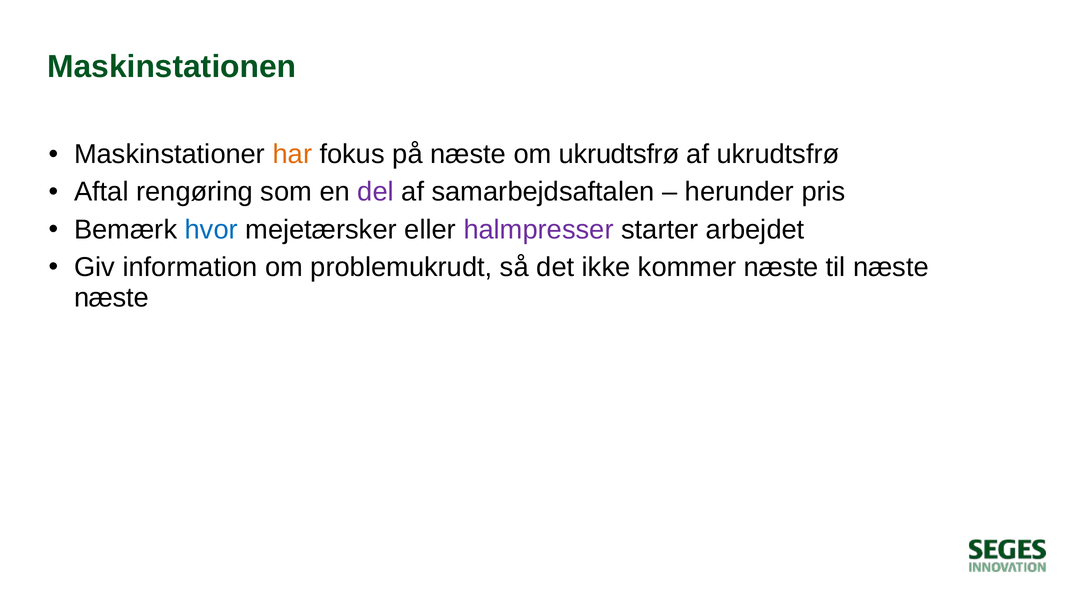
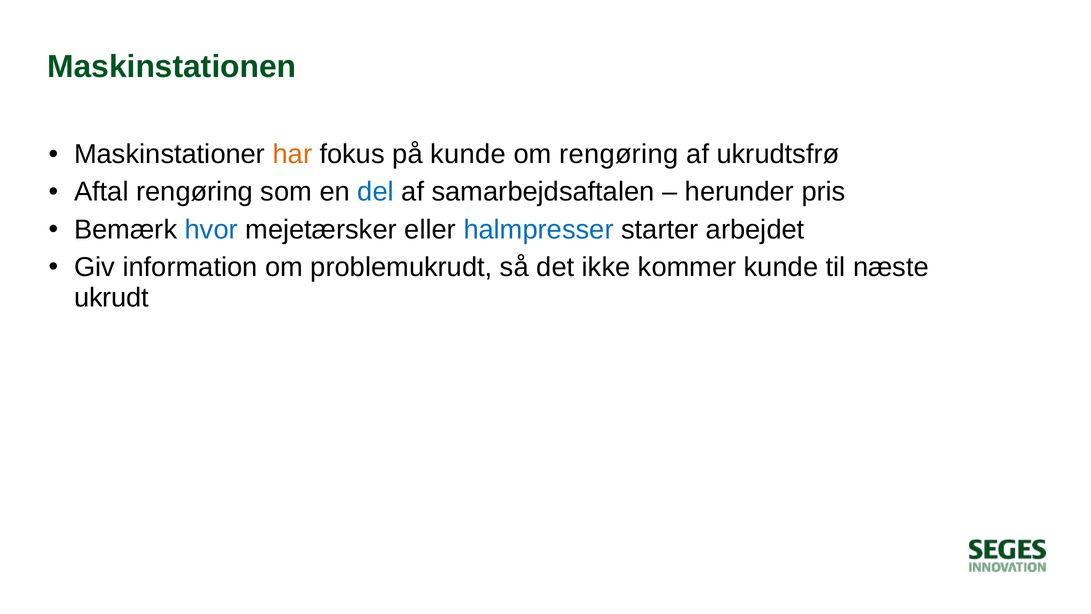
på næste: næste -> kunde (468, 154)
om ukrudtsfrø: ukrudtsfrø -> rengøring (619, 154)
del colour: purple -> blue (376, 192)
halmpresser colour: purple -> blue (539, 229)
kommer næste: næste -> kunde (781, 267)
næste: næste -> ukrudt (111, 298)
